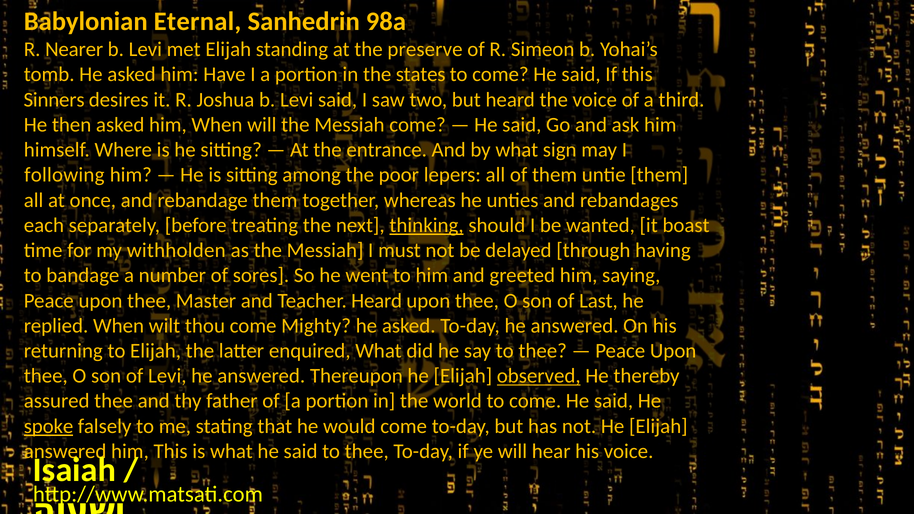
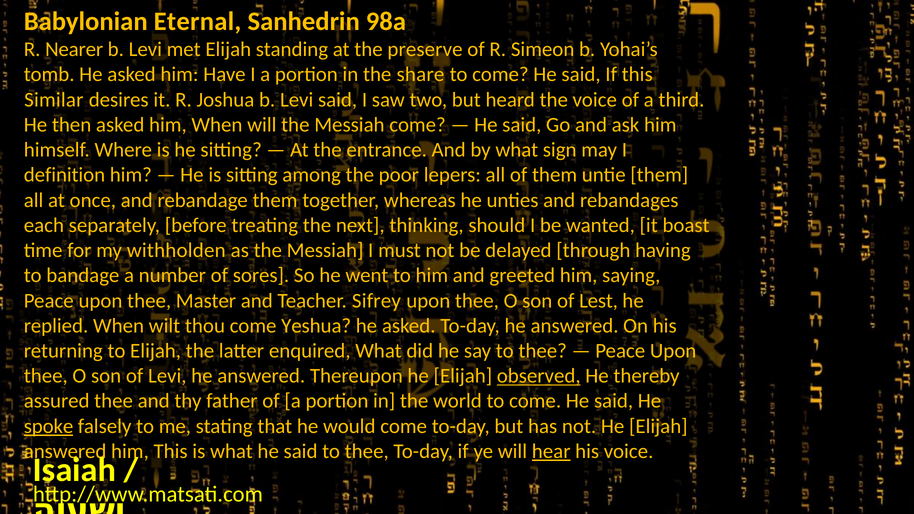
states: states -> share (420, 75)
Sinners: Sinners -> Similar (54, 100)
following: following -> definition (64, 175)
thinking underline: present -> none (427, 225)
Teacher Heard: Heard -> Sifrey (376, 301)
Last: Last -> Lest (599, 301)
Mighty: Mighty -> Yeshua (316, 326)
hear underline: none -> present (551, 451)
